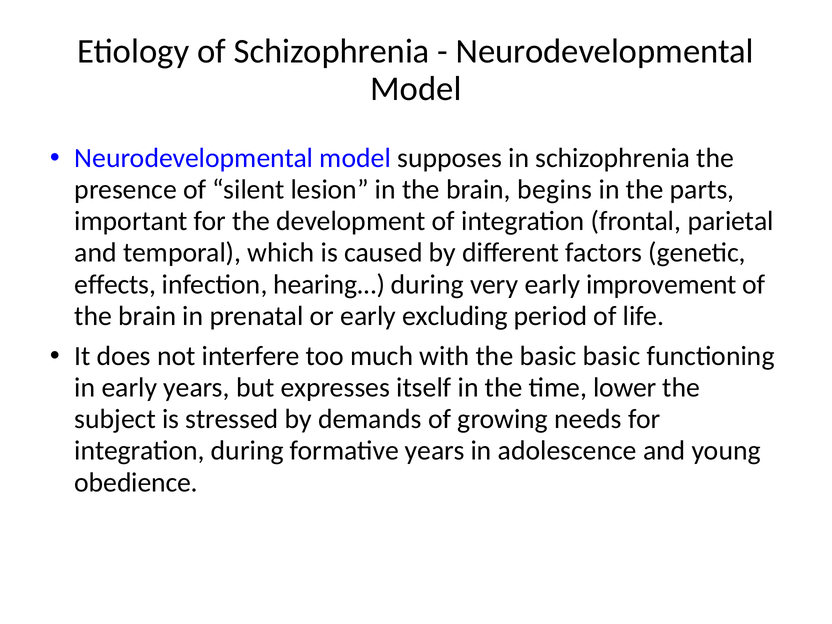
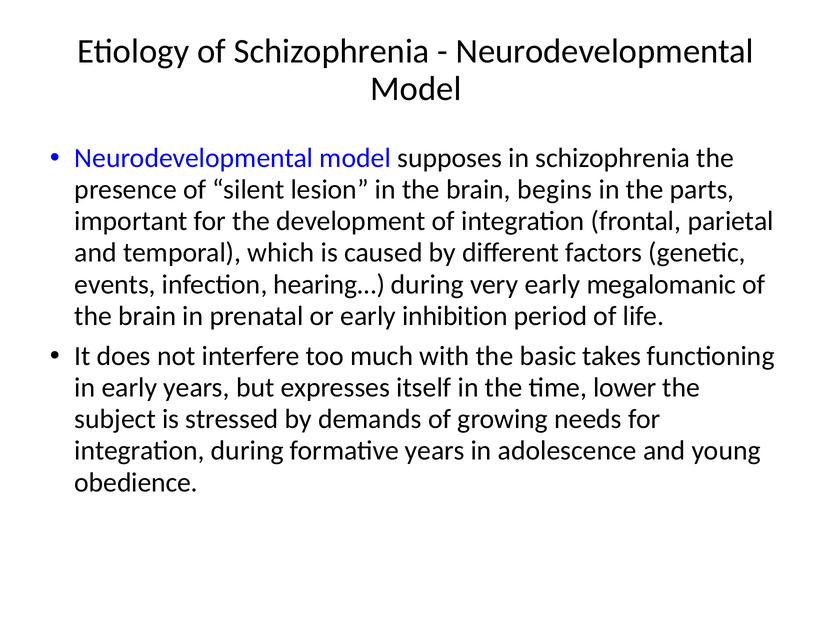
effects: effects -> events (115, 284)
improvement: improvement -> megalomanic (661, 284)
excluding: excluding -> inhibition (455, 316)
basic basic: basic -> takes (612, 356)
